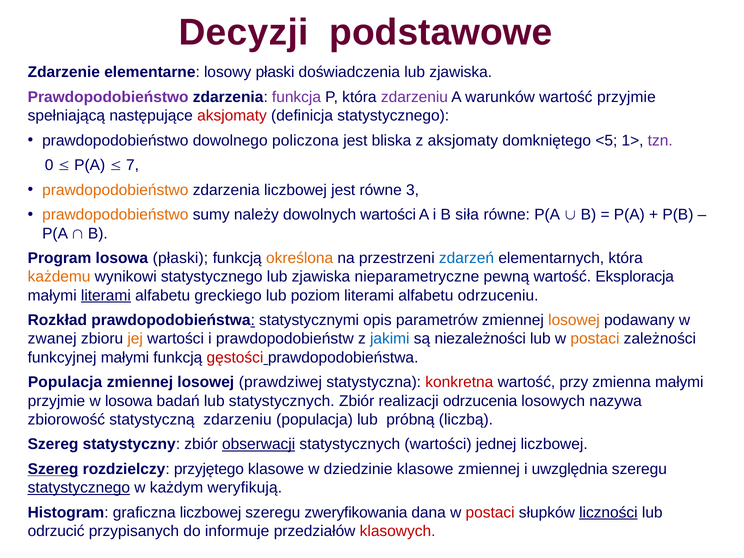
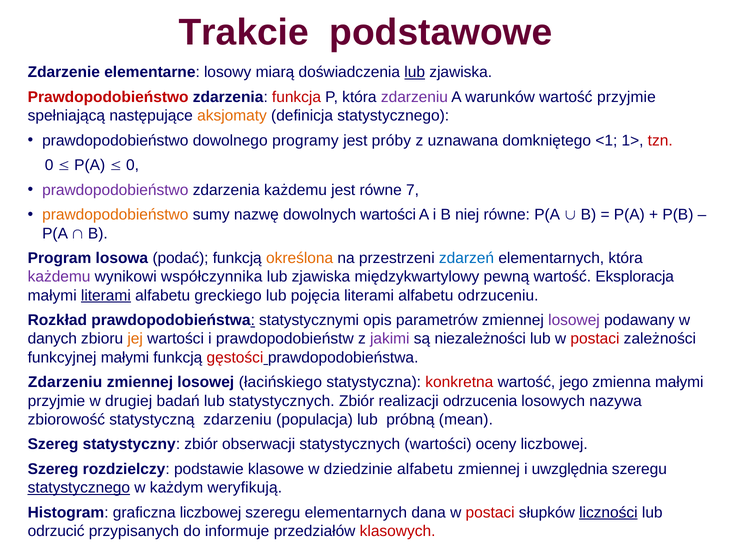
Decyzji: Decyzji -> Trakcie (244, 33)
losowy płaski: płaski -> miarą (275, 72)
lub underline: none -> present (415, 72)
Prawdopodobieństwo colour: purple -> red (108, 97)
funkcja colour: purple -> red (296, 97)
aksjomaty colour: red -> orange (232, 116)
policzona: policzona -> programy (305, 140)
bliska: bliska -> próby (391, 140)
z aksjomaty: aksjomaty -> uznawana (463, 140)
<5: <5 -> <1 (606, 140)
tzn colour: purple -> red (660, 140)
7: 7 -> 0 (132, 165)
prawdopodobieństwo colour: orange -> purple (115, 190)
zdarzenia liczbowej: liczbowej -> każdemu (295, 190)
3: 3 -> 7 (413, 190)
należy: należy -> nazwę (256, 215)
siła: siła -> niej (467, 215)
losowa płaski: płaski -> podać (181, 258)
każdemu colour: orange -> purple (59, 277)
wynikowi statystycznego: statystycznego -> współczynnika (212, 277)
nieparametryczne: nieparametryczne -> międzykwartylowy (417, 277)
poziom: poziom -> pojęcia (315, 295)
losowej colour: orange -> purple (574, 320)
zwanej: zwanej -> danych (52, 339)
jakimi colour: blue -> purple (390, 339)
postaci colour: orange -> red (595, 339)
Populacja: Populacja -> Zdarzeniu (65, 382)
prawdziwej: prawdziwej -> łacińskiego (280, 382)
przy: przy -> jego (574, 382)
w losowa: losowa -> drugiej (129, 401)
liczbą: liczbą -> mean (466, 419)
obserwacji underline: present -> none (259, 444)
jednej: jednej -> oceny (496, 444)
Szereg underline: present -> none (53, 469)
przyjętego: przyjętego -> podstawie (209, 469)
dziedzinie klasowe: klasowe -> alfabetu (425, 469)
szeregu zweryfikowania: zweryfikowania -> elementarnych (356, 513)
